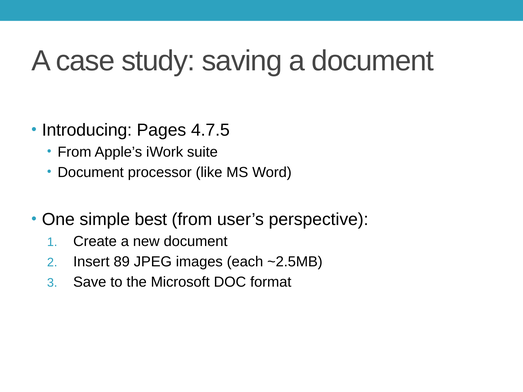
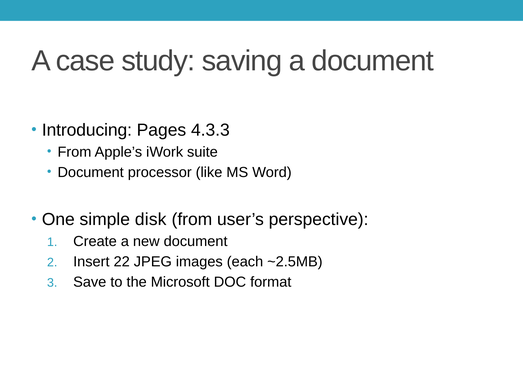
4.7.5: 4.7.5 -> 4.3.3 (210, 130)
best: best -> disk (151, 220)
89: 89 -> 22 (122, 262)
